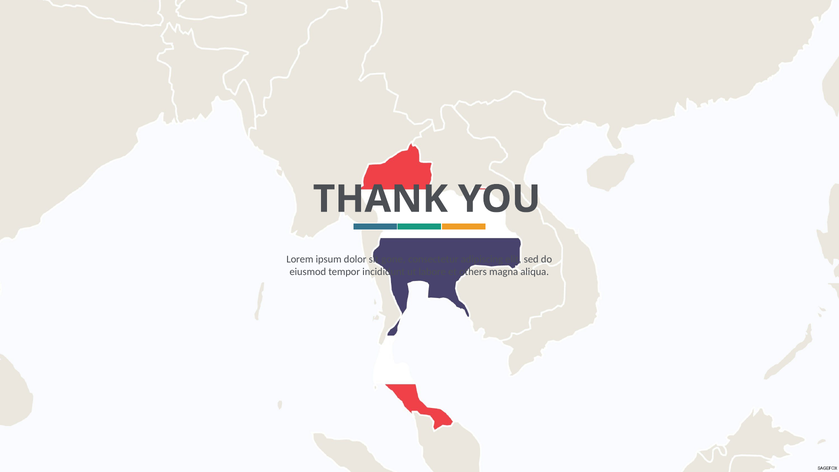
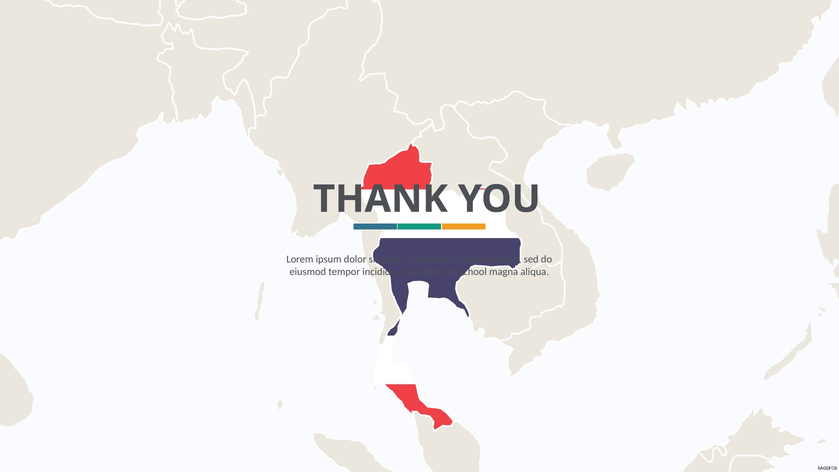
others: others -> school (473, 272)
